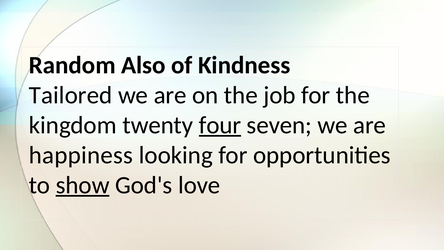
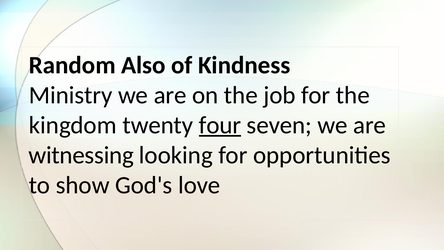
Tailored: Tailored -> Ministry (71, 95)
happiness: happiness -> witnessing (81, 155)
show underline: present -> none (83, 185)
